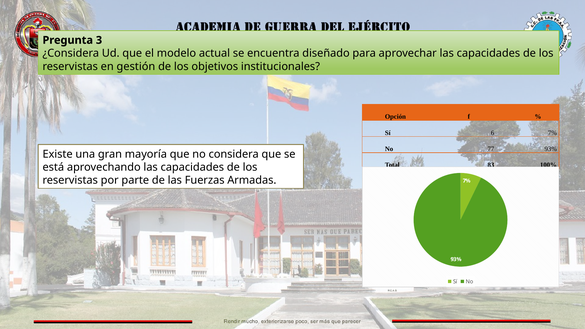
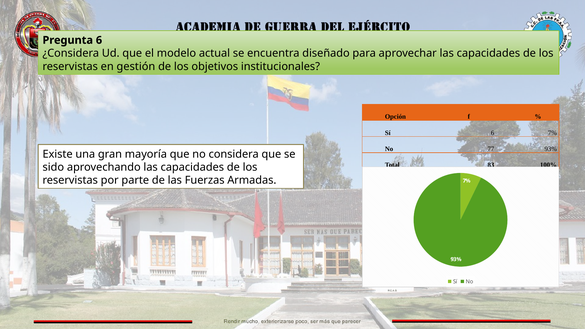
Pregunta 3: 3 -> 6 (99, 40)
está: está -> sido (53, 167)
